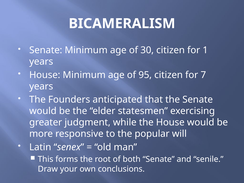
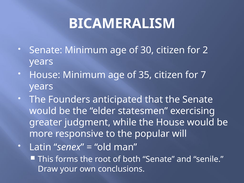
1: 1 -> 2 (205, 50)
95: 95 -> 35 (145, 75)
